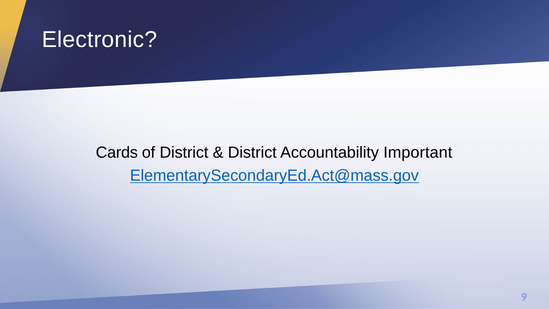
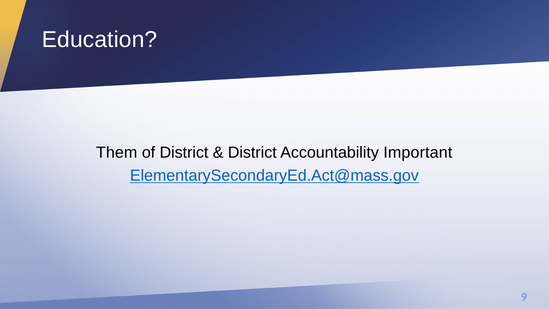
Electronic: Electronic -> Education (100, 40)
Cards: Cards -> Them (117, 153)
